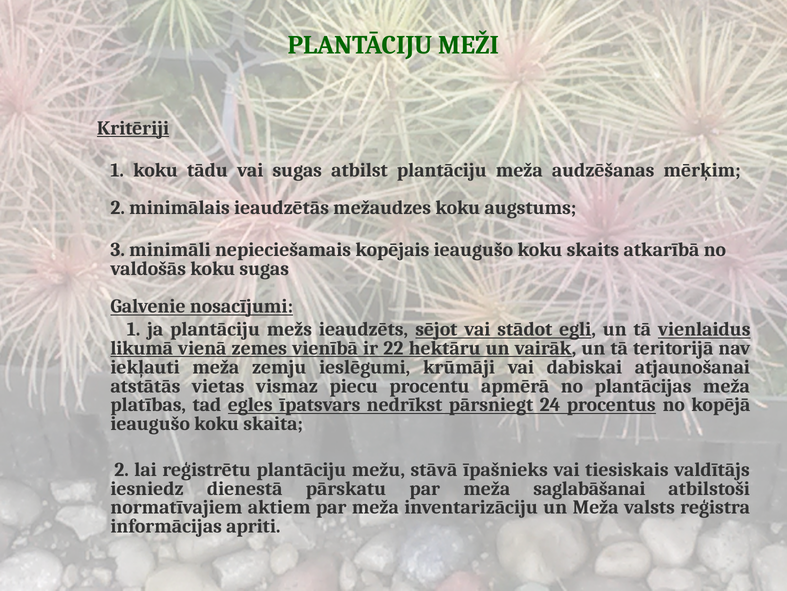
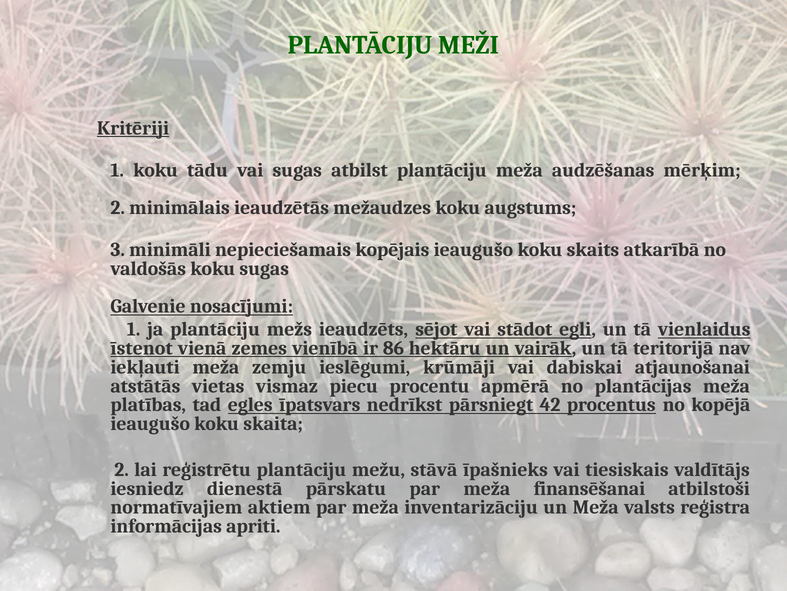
likumā: likumā -> īstenot (142, 348)
22: 22 -> 86 (394, 348)
24: 24 -> 42 (550, 404)
saglabāšanai: saglabāšanai -> finansēšanai (589, 488)
